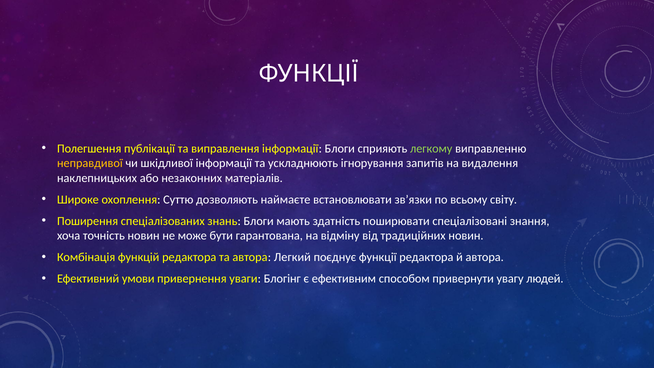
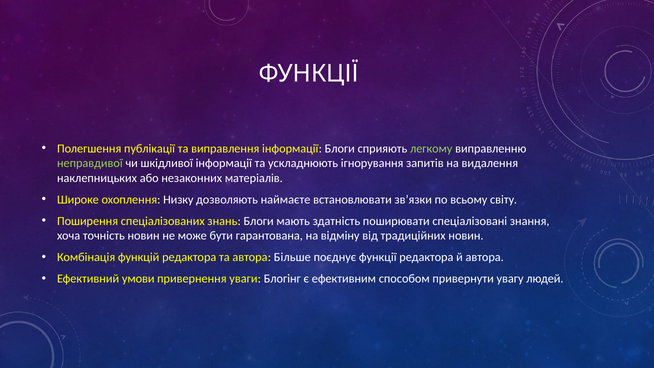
неправдивої colour: yellow -> light green (90, 163)
Суттю: Суттю -> Низку (178, 199)
Легкий: Легкий -> Більше (292, 257)
